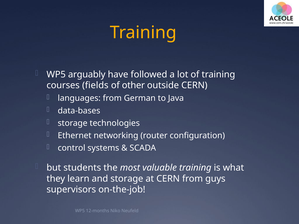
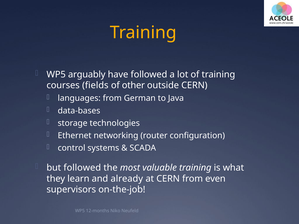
but students: students -> followed (82, 168)
and storage: storage -> already (127, 179)
guys: guys -> even (215, 179)
